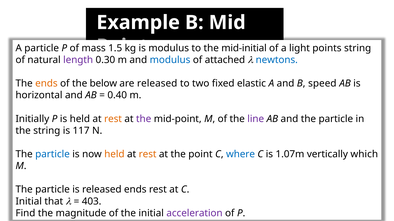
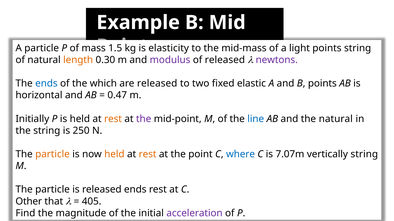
modulus: modulus -> elasticity (169, 48)
mid-initial: mid-initial -> mid-mass (244, 48)
length colour: purple -> orange (78, 60)
modulus colour: blue -> purple (170, 60)
of attached: attached -> released (225, 60)
newtons colour: blue -> purple (277, 60)
ends colour: orange -> blue (46, 84)
below: below -> which (103, 84)
B speed: speed -> points (322, 84)
0.40: 0.40 -> 0.47 (117, 95)
line colour: purple -> blue (256, 119)
and the particle: particle -> natural (336, 119)
117: 117 -> 250 (81, 131)
particle colour: blue -> orange (52, 155)
1.07m: 1.07m -> 7.07m (290, 155)
vertically which: which -> string (364, 155)
Initial: Initial -> Other (29, 202)
403: 403 -> 405 (92, 202)
